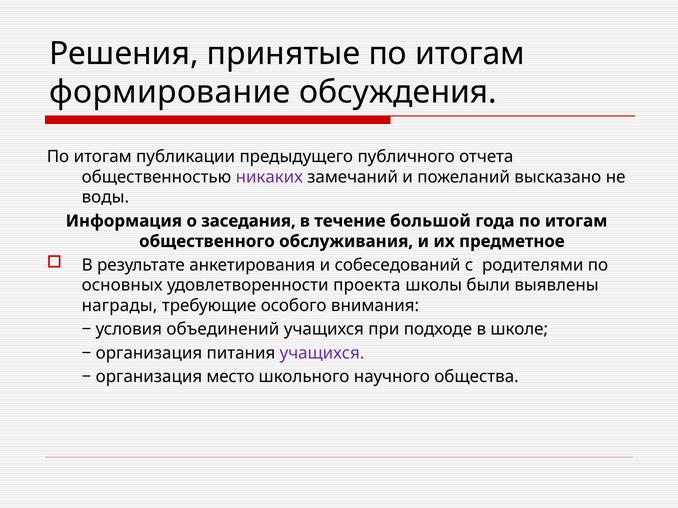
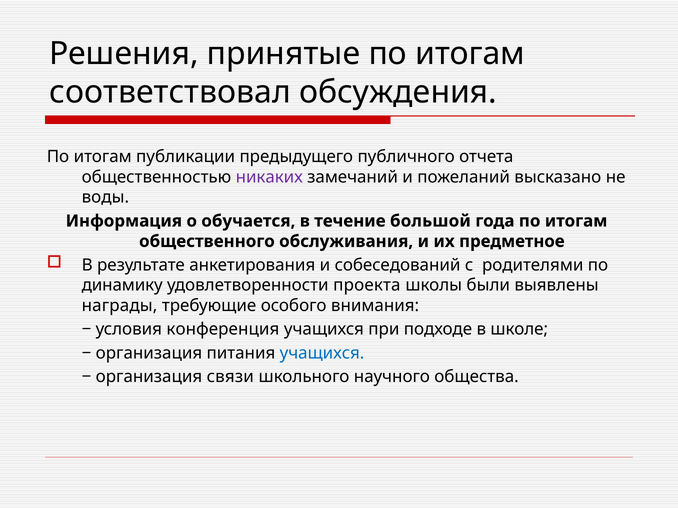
формирование: формирование -> соответствовал (170, 92)
заседания: заседания -> обучается (248, 221)
основных: основных -> динамику (122, 286)
объединений: объединений -> конференция (223, 330)
учащихся colour: purple -> blue (322, 353)
место: место -> связи (230, 377)
